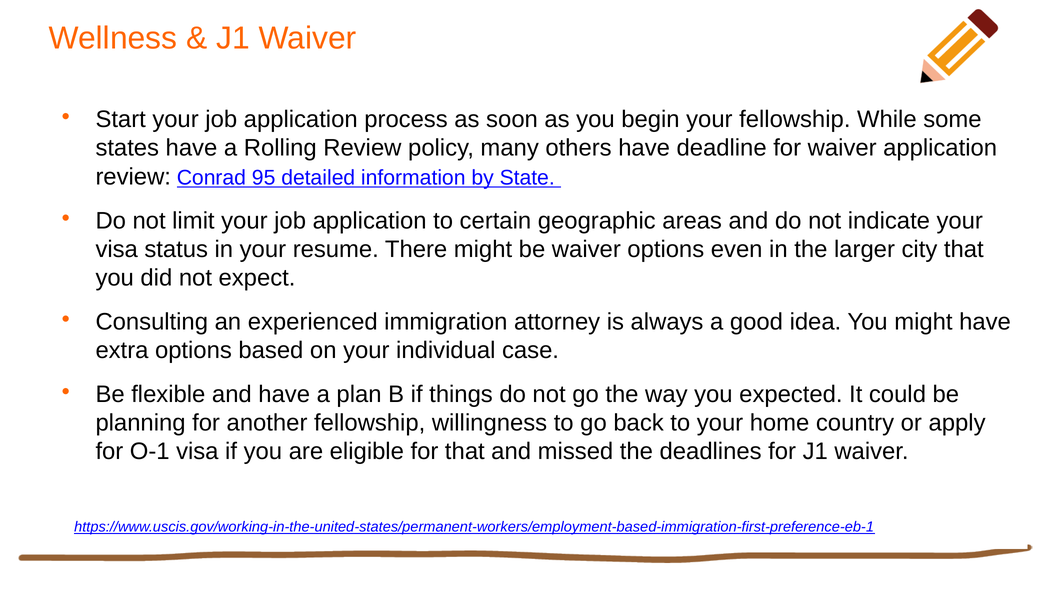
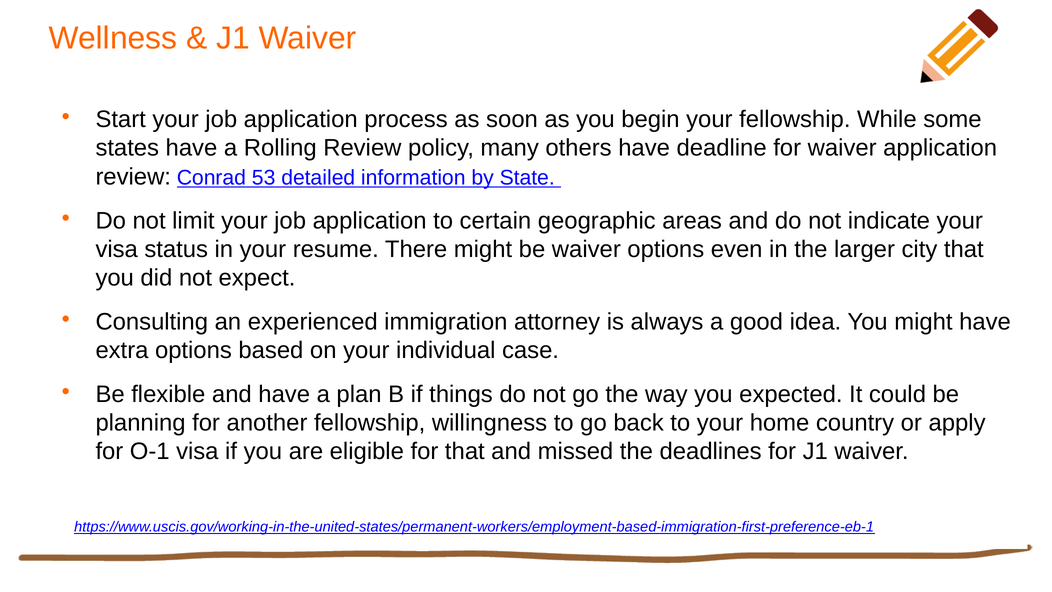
95: 95 -> 53 (264, 178)
